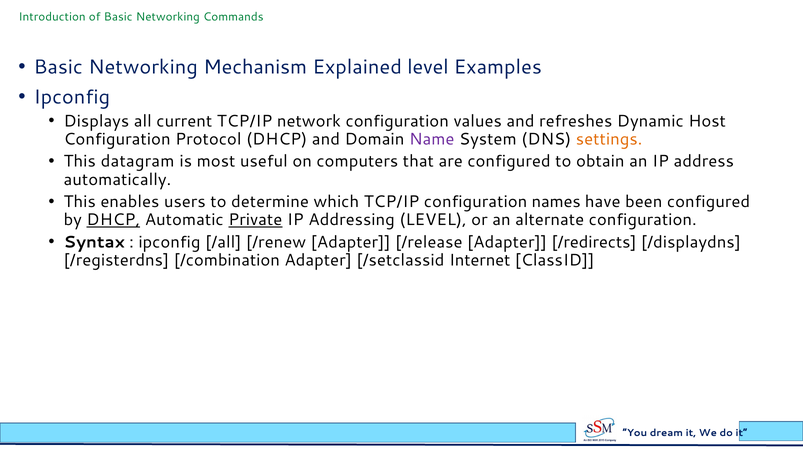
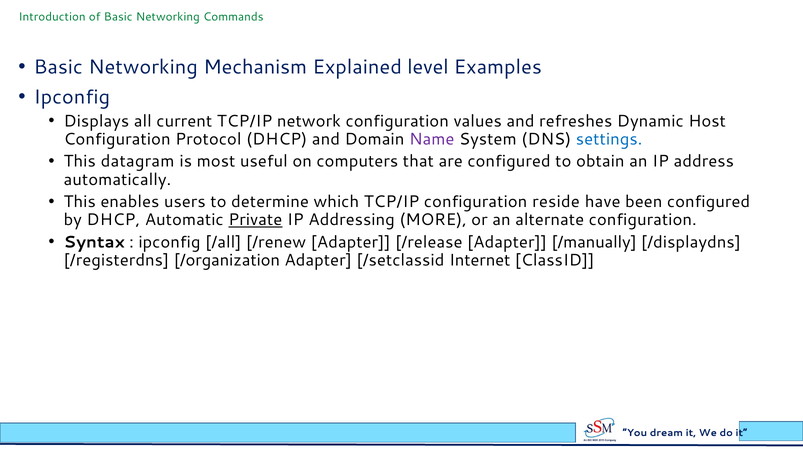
settings colour: orange -> blue (609, 139)
names: names -> reside (556, 202)
DHCP underline: present -> none (113, 220)
Addressing LEVEL: LEVEL -> MORE (433, 220)
/redirects: /redirects -> /manually (594, 242)
/combination: /combination -> /organization (227, 260)
